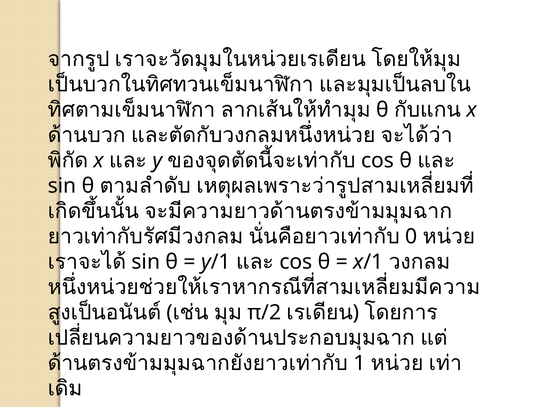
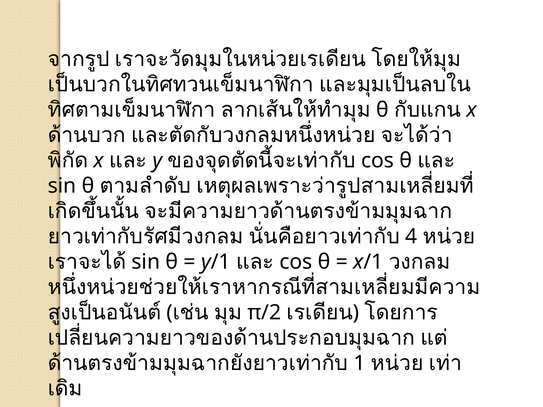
0: 0 -> 4 (411, 237)
